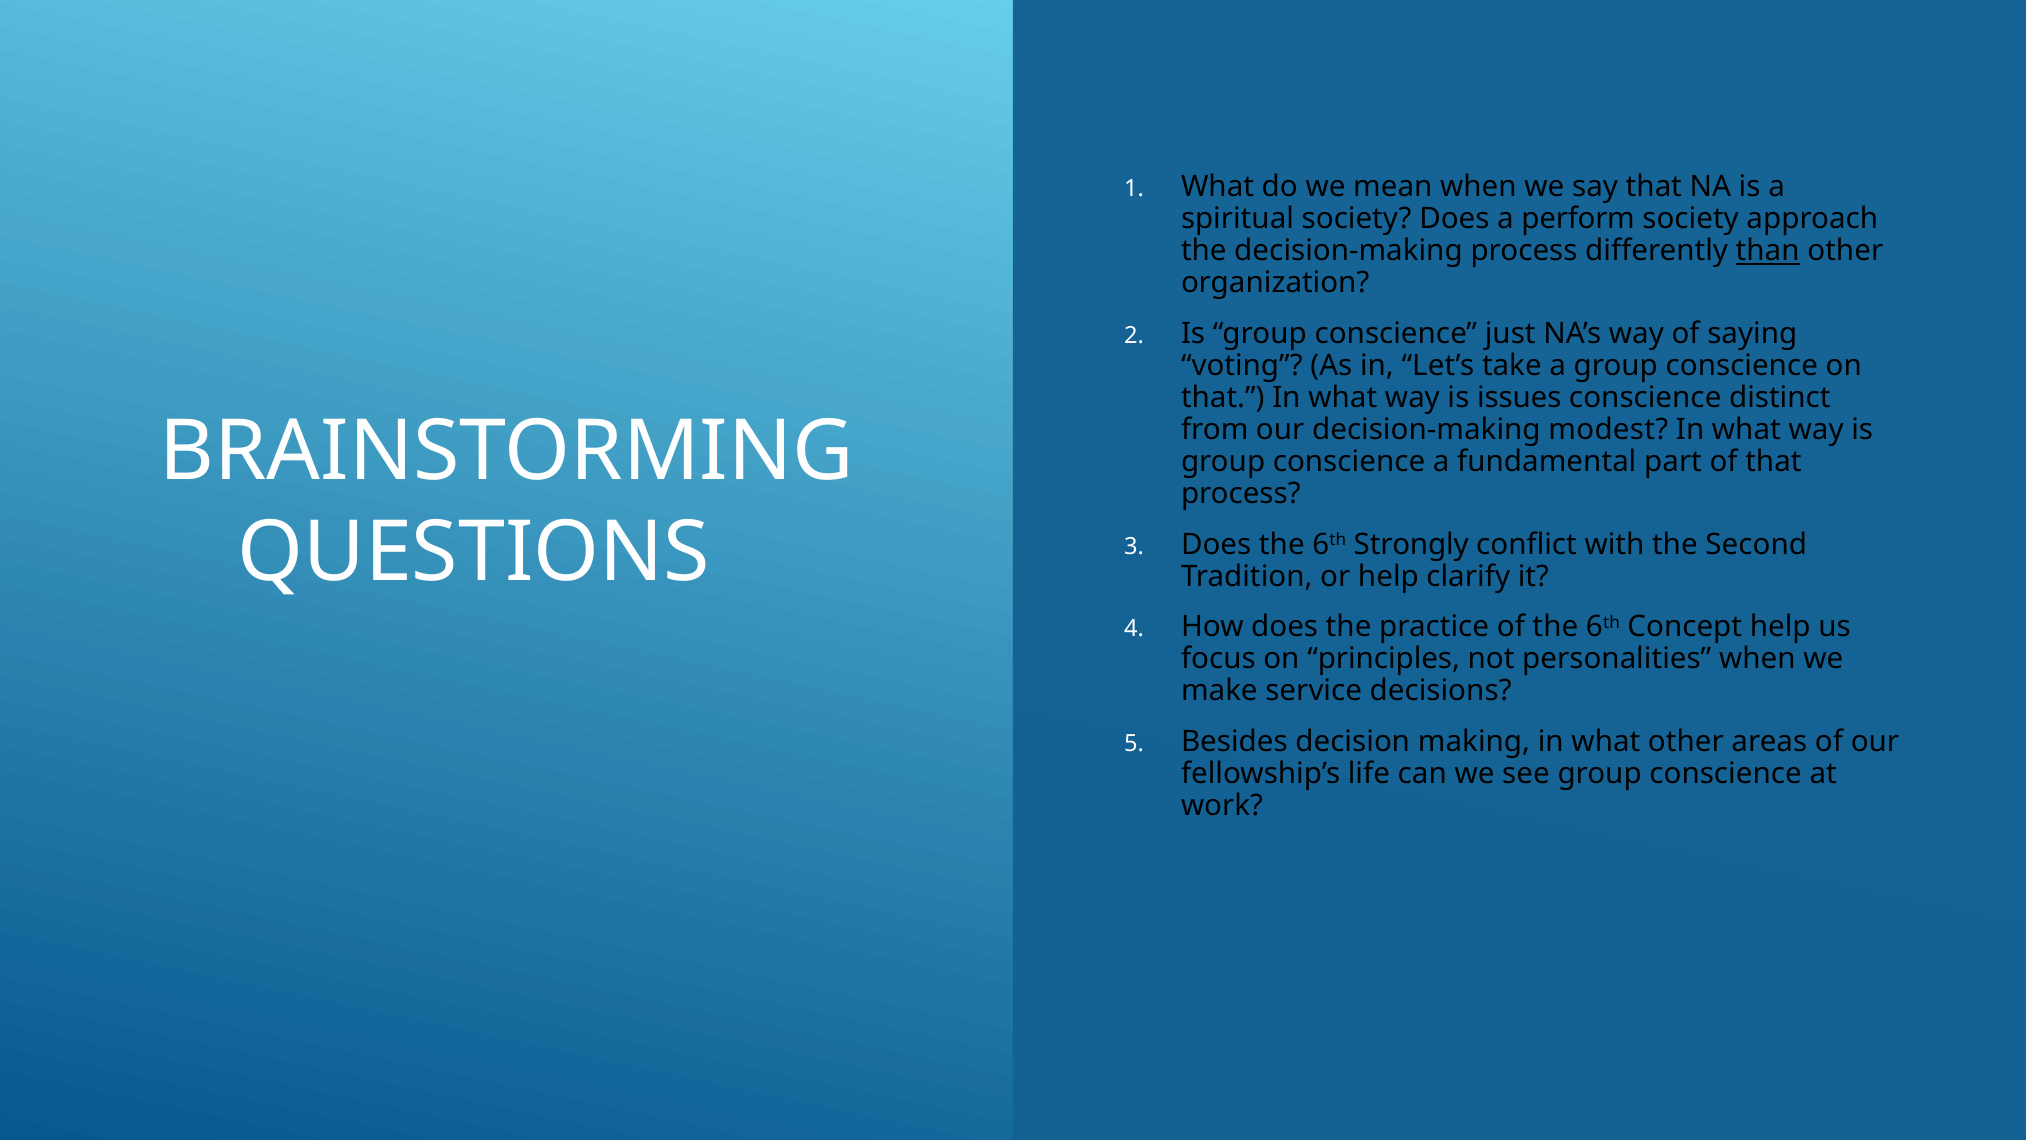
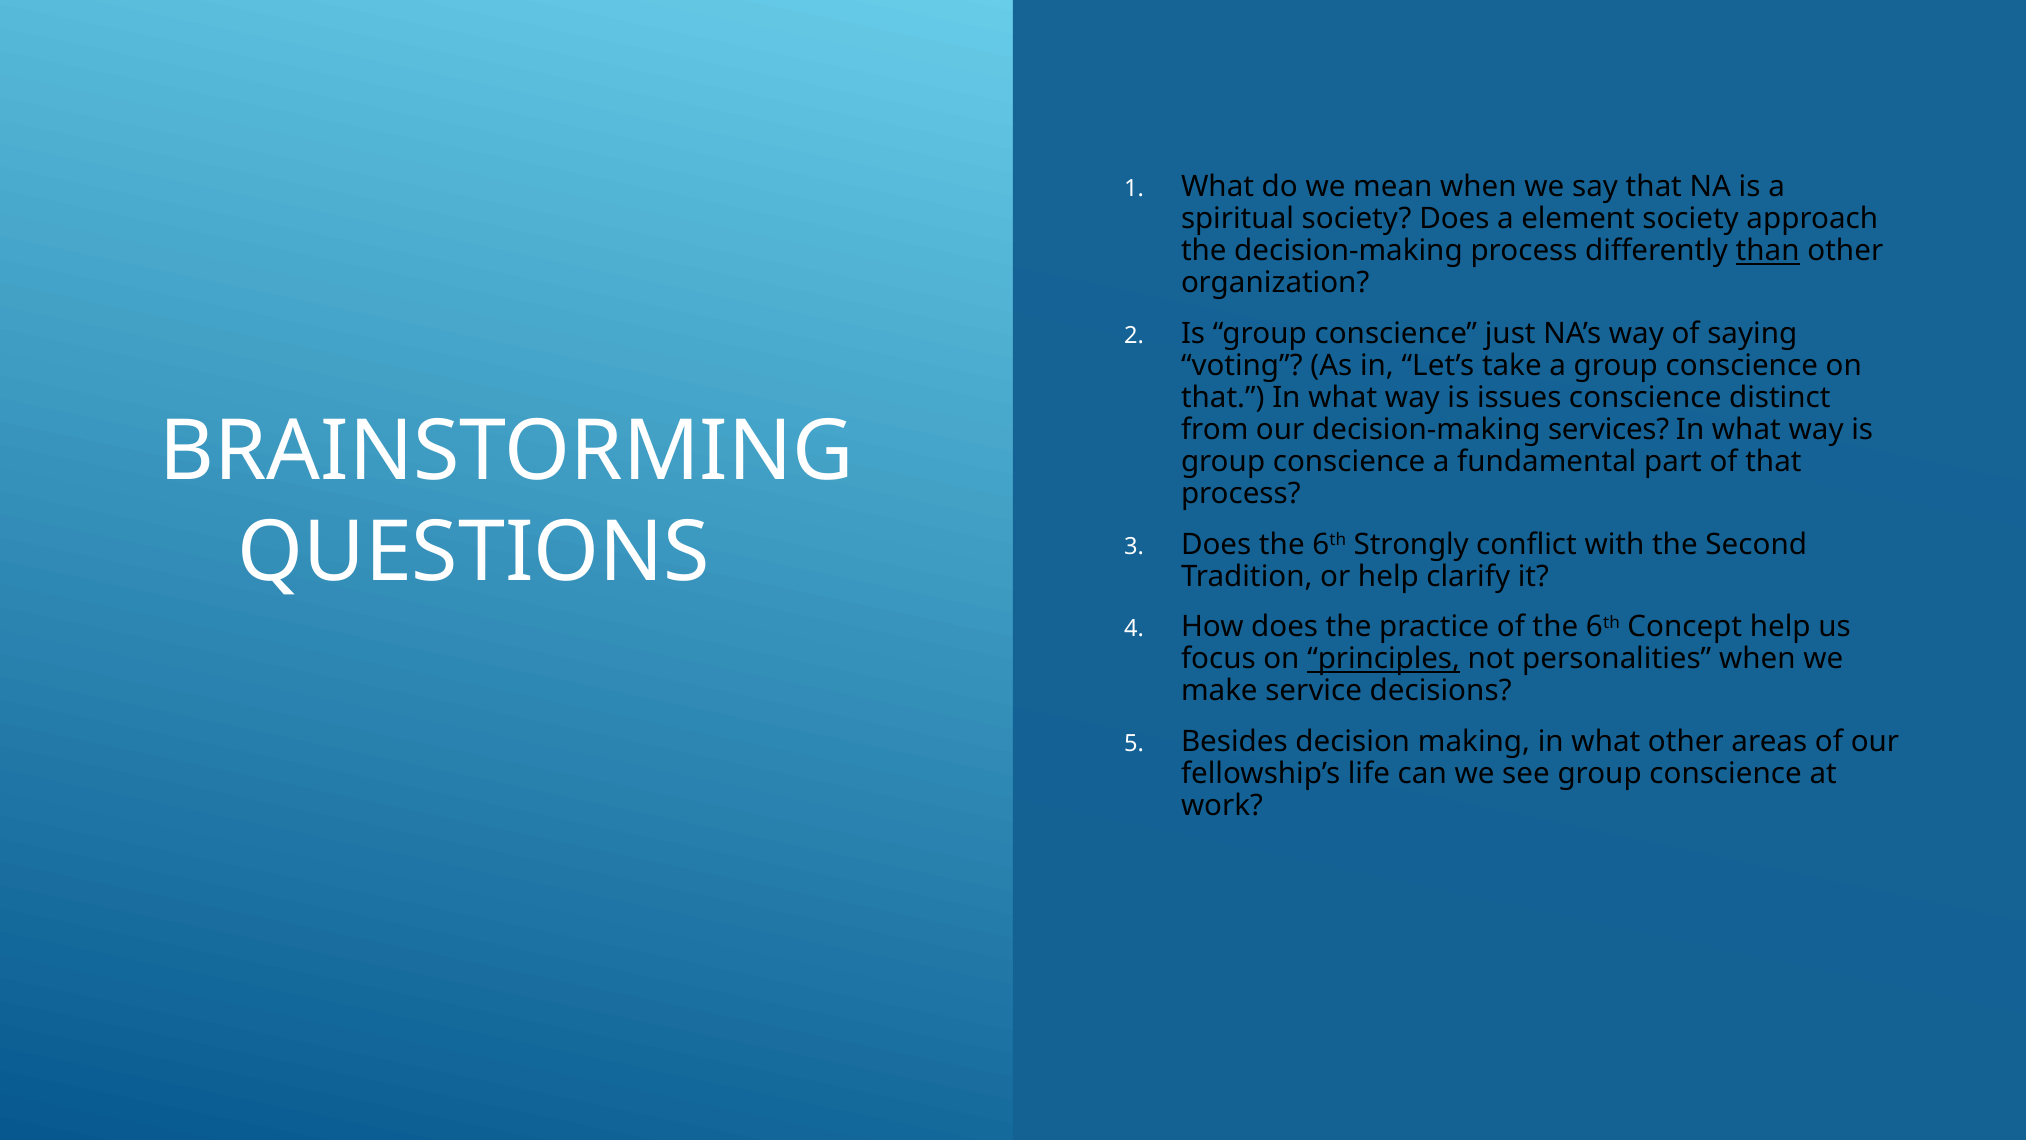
perform: perform -> element (1578, 219)
modest: modest -> services (1609, 430)
principles underline: none -> present (1384, 659)
